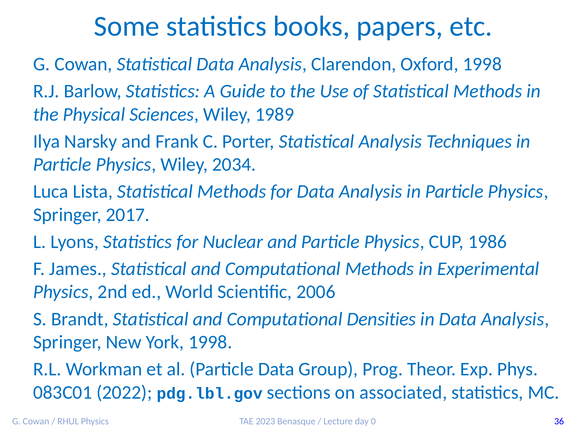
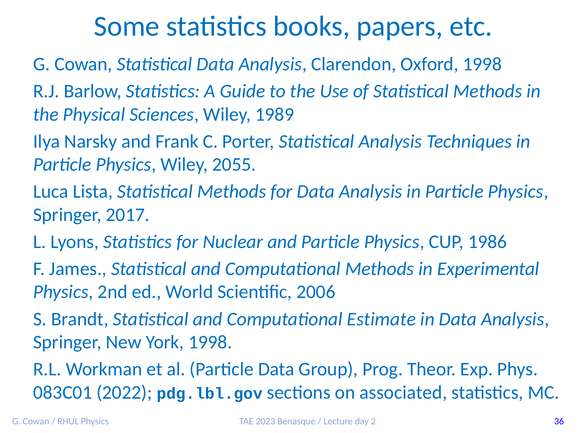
2034: 2034 -> 2055 (234, 164)
Densities: Densities -> Estimate (381, 319)
0: 0 -> 2 (373, 421)
